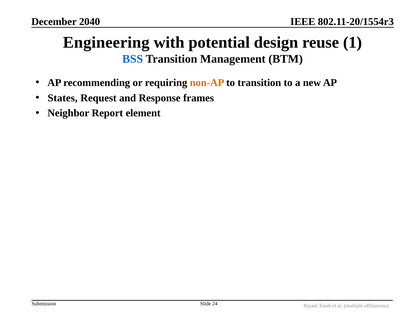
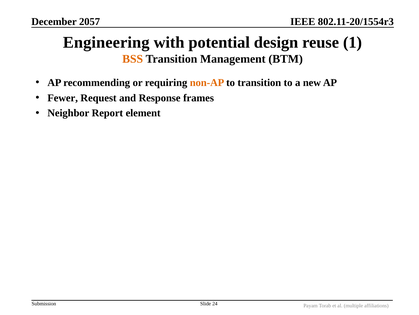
2040: 2040 -> 2057 (90, 22)
BSS colour: blue -> orange (133, 59)
States: States -> Fewer (63, 98)
